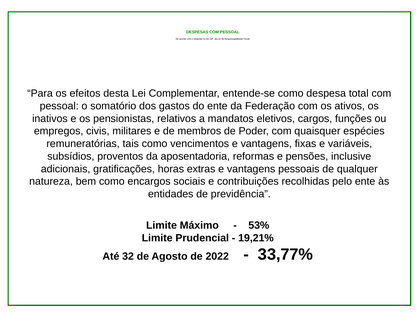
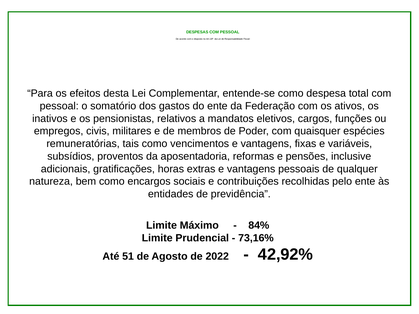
53%: 53% -> 84% (259, 226)
19,21%: 19,21% -> 73,16% (256, 238)
32: 32 -> 51 (128, 257)
33,77%: 33,77% -> 42,92% (286, 255)
